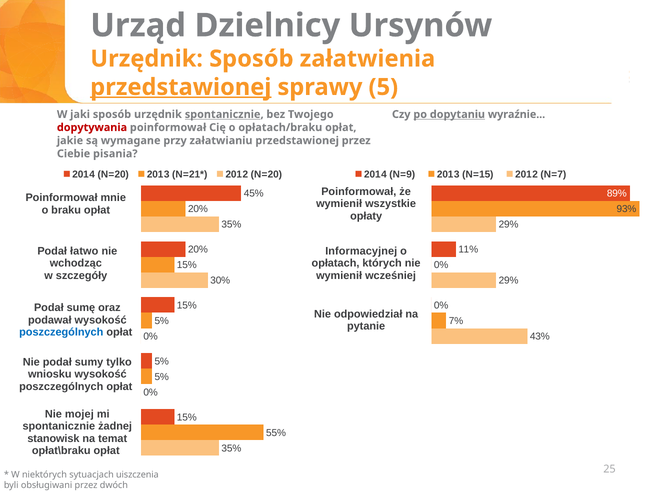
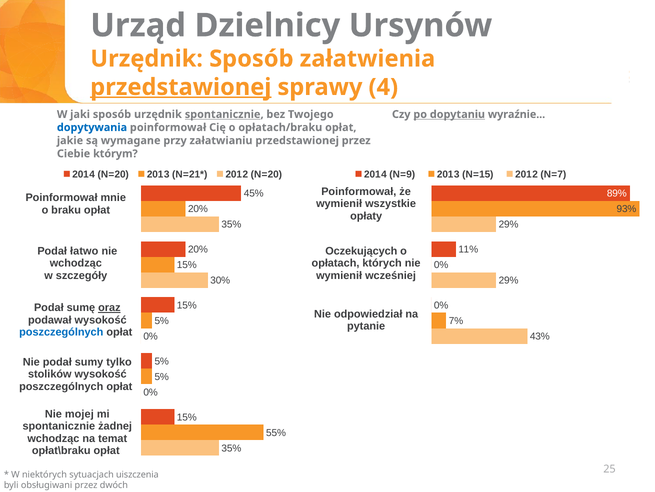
5: 5 -> 4 (383, 87)
dopytywania colour: red -> blue (92, 127)
pisania: pisania -> którym (115, 153)
Informacyjnej: Informacyjnej -> Oczekujących (361, 251)
oraz underline: none -> present (109, 307)
wniosku: wniosku -> stolików (50, 374)
stanowisk: stanowisk -> wchodząc (53, 438)
